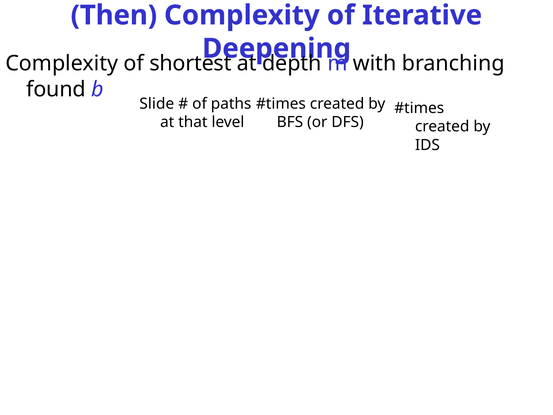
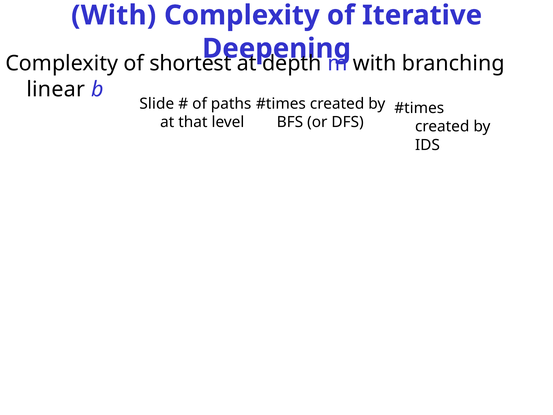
Then: Then -> With (114, 15)
found: found -> linear (56, 89)
